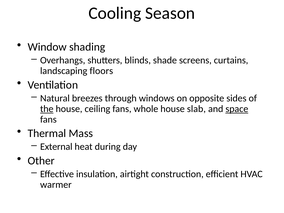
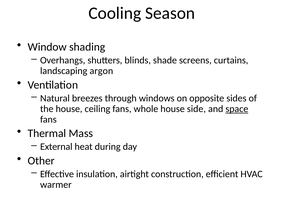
floors: floors -> argon (101, 71)
the underline: present -> none (47, 109)
slab: slab -> side (196, 109)
